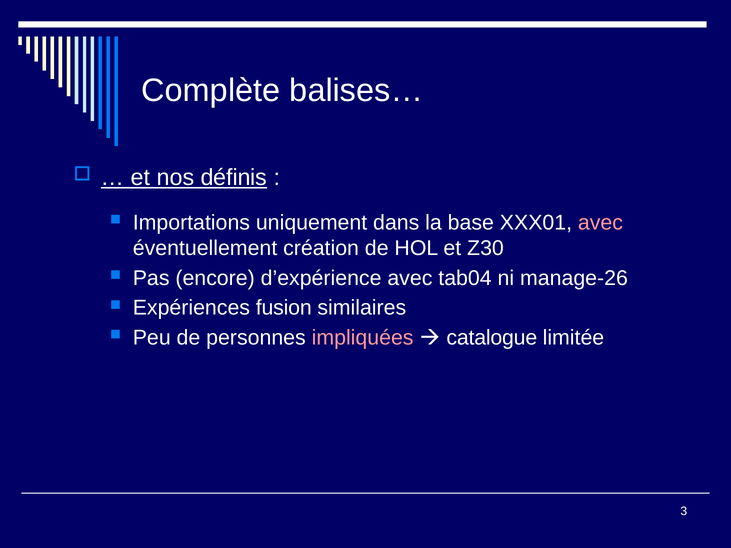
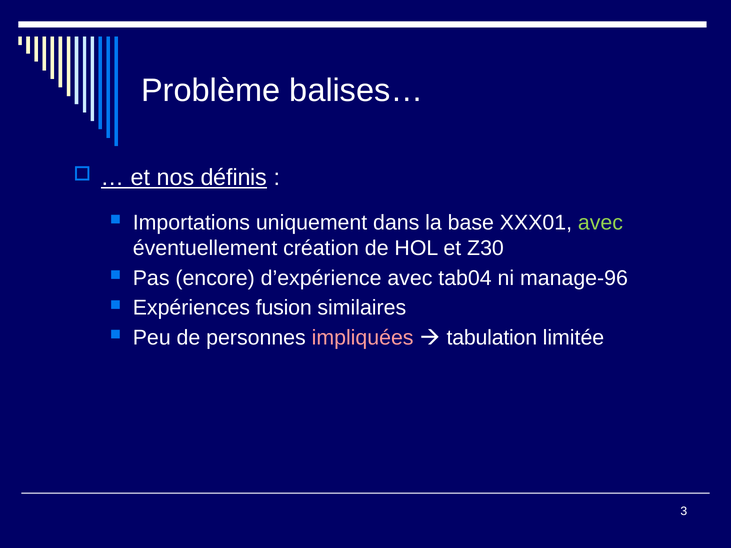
Complète: Complète -> Problème (211, 91)
avec colour: pink -> light green (600, 223)
manage-26: manage-26 -> manage-96 (574, 278)
catalogue: catalogue -> tabulation (492, 338)
